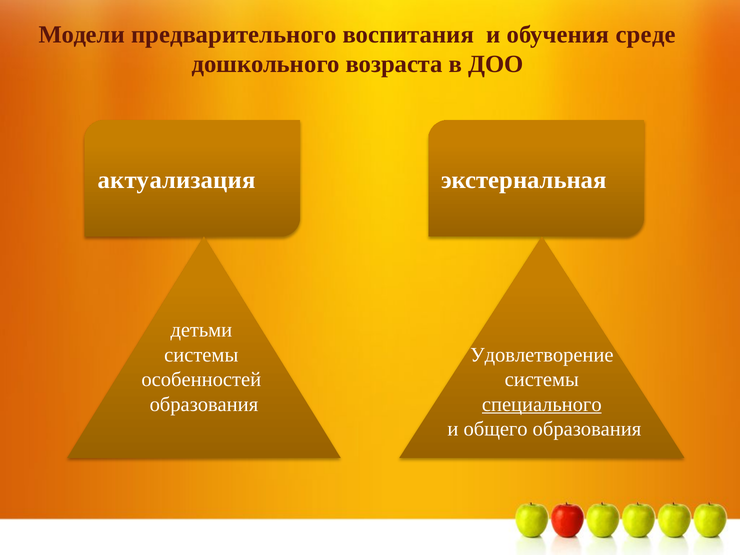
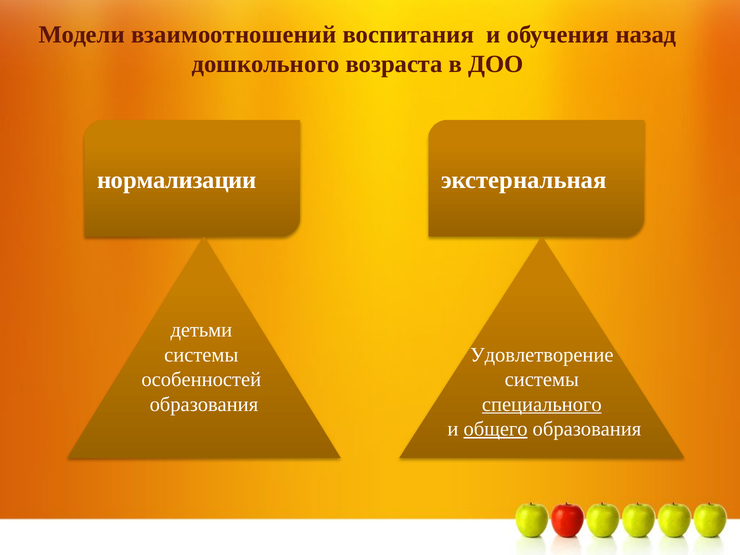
предварительного: предварительного -> взаимоотношений (234, 34)
среде: среде -> назад (646, 34)
актуализация: актуализация -> нормализации (177, 180)
общего underline: none -> present (496, 429)
